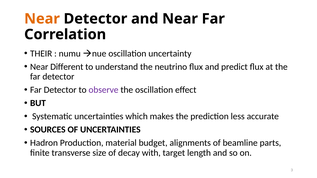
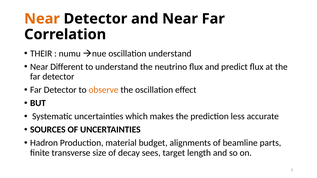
oscillation uncertainty: uncertainty -> understand (170, 54)
observe colour: purple -> orange (104, 90)
with: with -> sees (151, 153)
